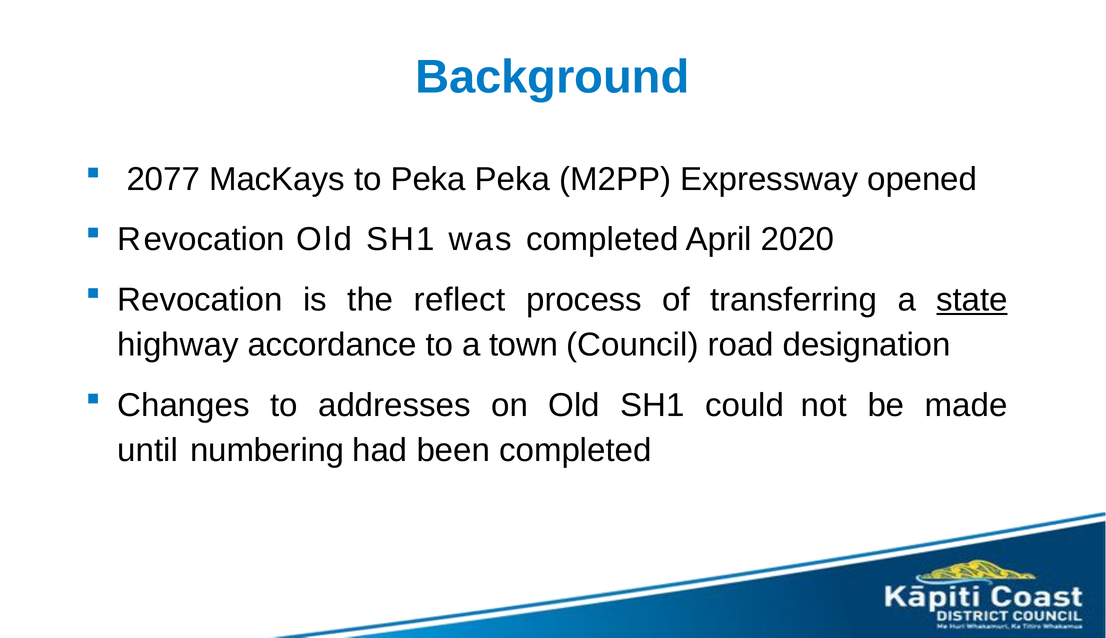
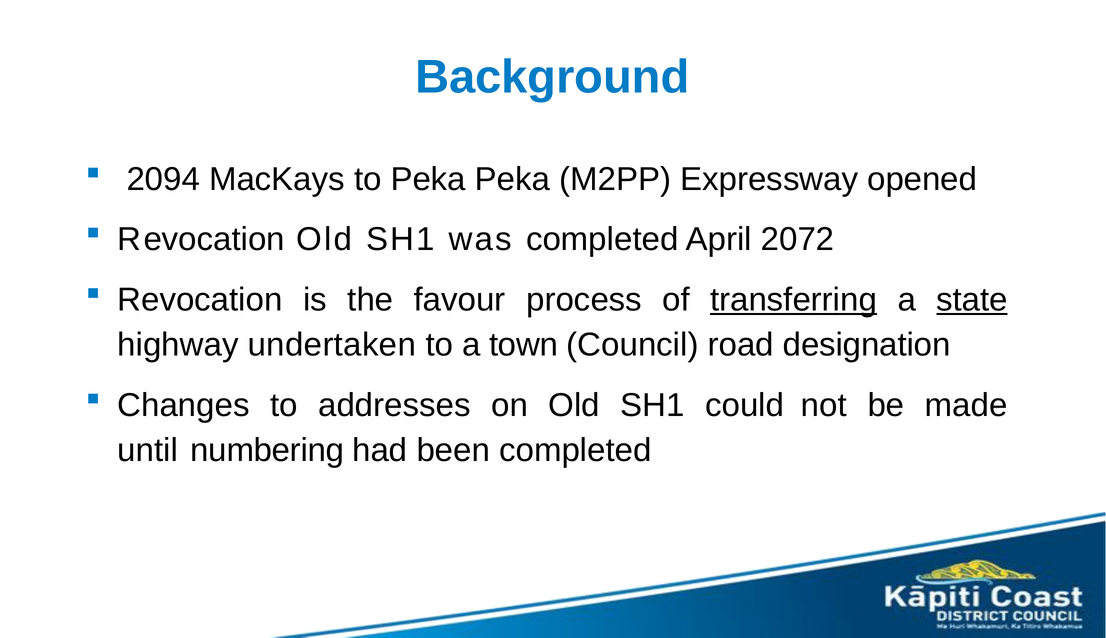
2077: 2077 -> 2094 (163, 179)
2020: 2020 -> 2072 (798, 239)
reflect: reflect -> favour (460, 300)
transferring underline: none -> present (794, 300)
accordance: accordance -> undertaken (332, 345)
